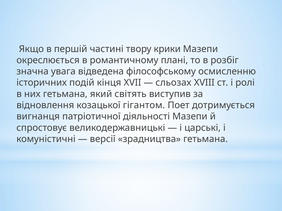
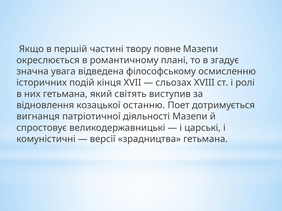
крики: крики -> повне (167, 49)
розбіг: розбіг -> згадує (225, 60)
гігантом: гігантом -> останню (144, 105)
